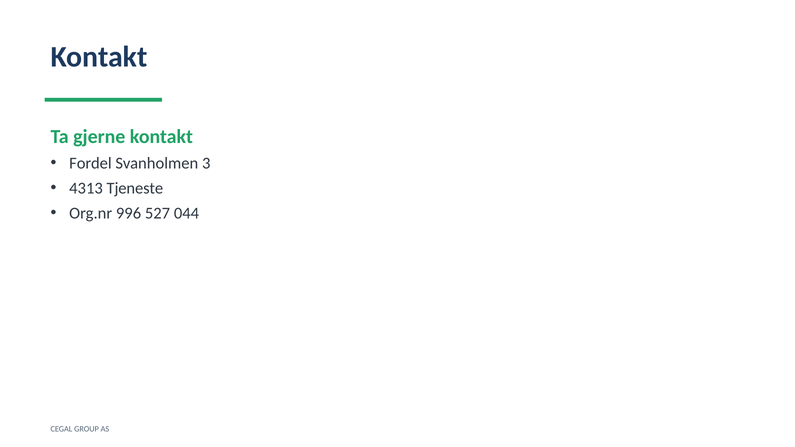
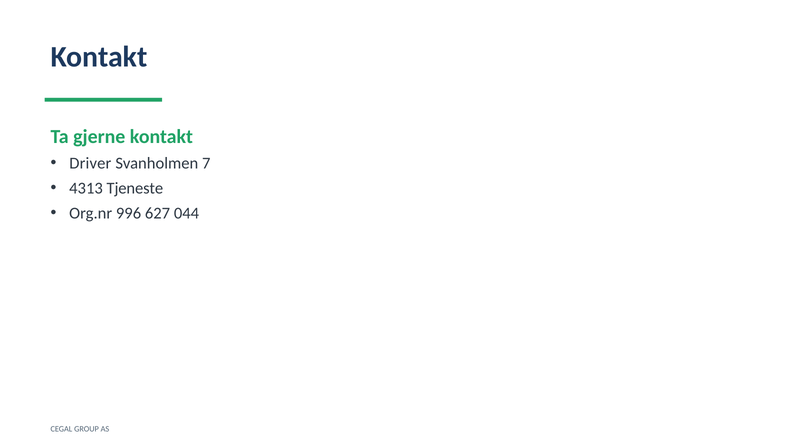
Fordel: Fordel -> Driver (90, 163)
3: 3 -> 7 (206, 163)
527: 527 -> 627 (157, 213)
